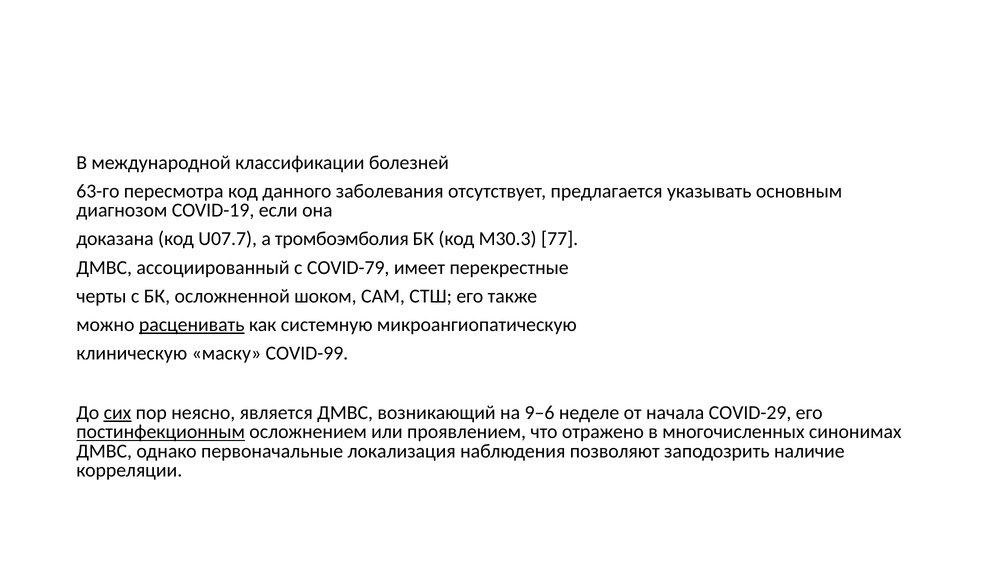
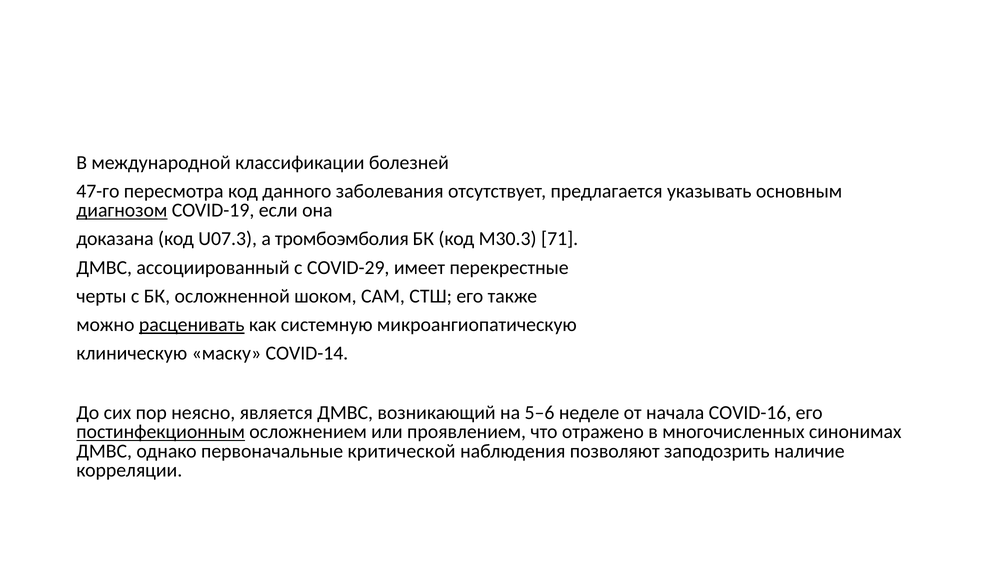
63-го: 63-го -> 47-го (98, 191)
диагнозом underline: none -> present (122, 210)
U07.7: U07.7 -> U07.3 (228, 239)
77: 77 -> 71 (560, 239)
COVID-79: COVID-79 -> COVID-29 (348, 268)
COVID-99: COVID-99 -> COVID-14 (307, 353)
сих underline: present -> none (117, 413)
9–6: 9–6 -> 5–6 (539, 413)
COVID-29: COVID-29 -> COVID-16 (750, 413)
локализация: локализация -> критической (402, 451)
